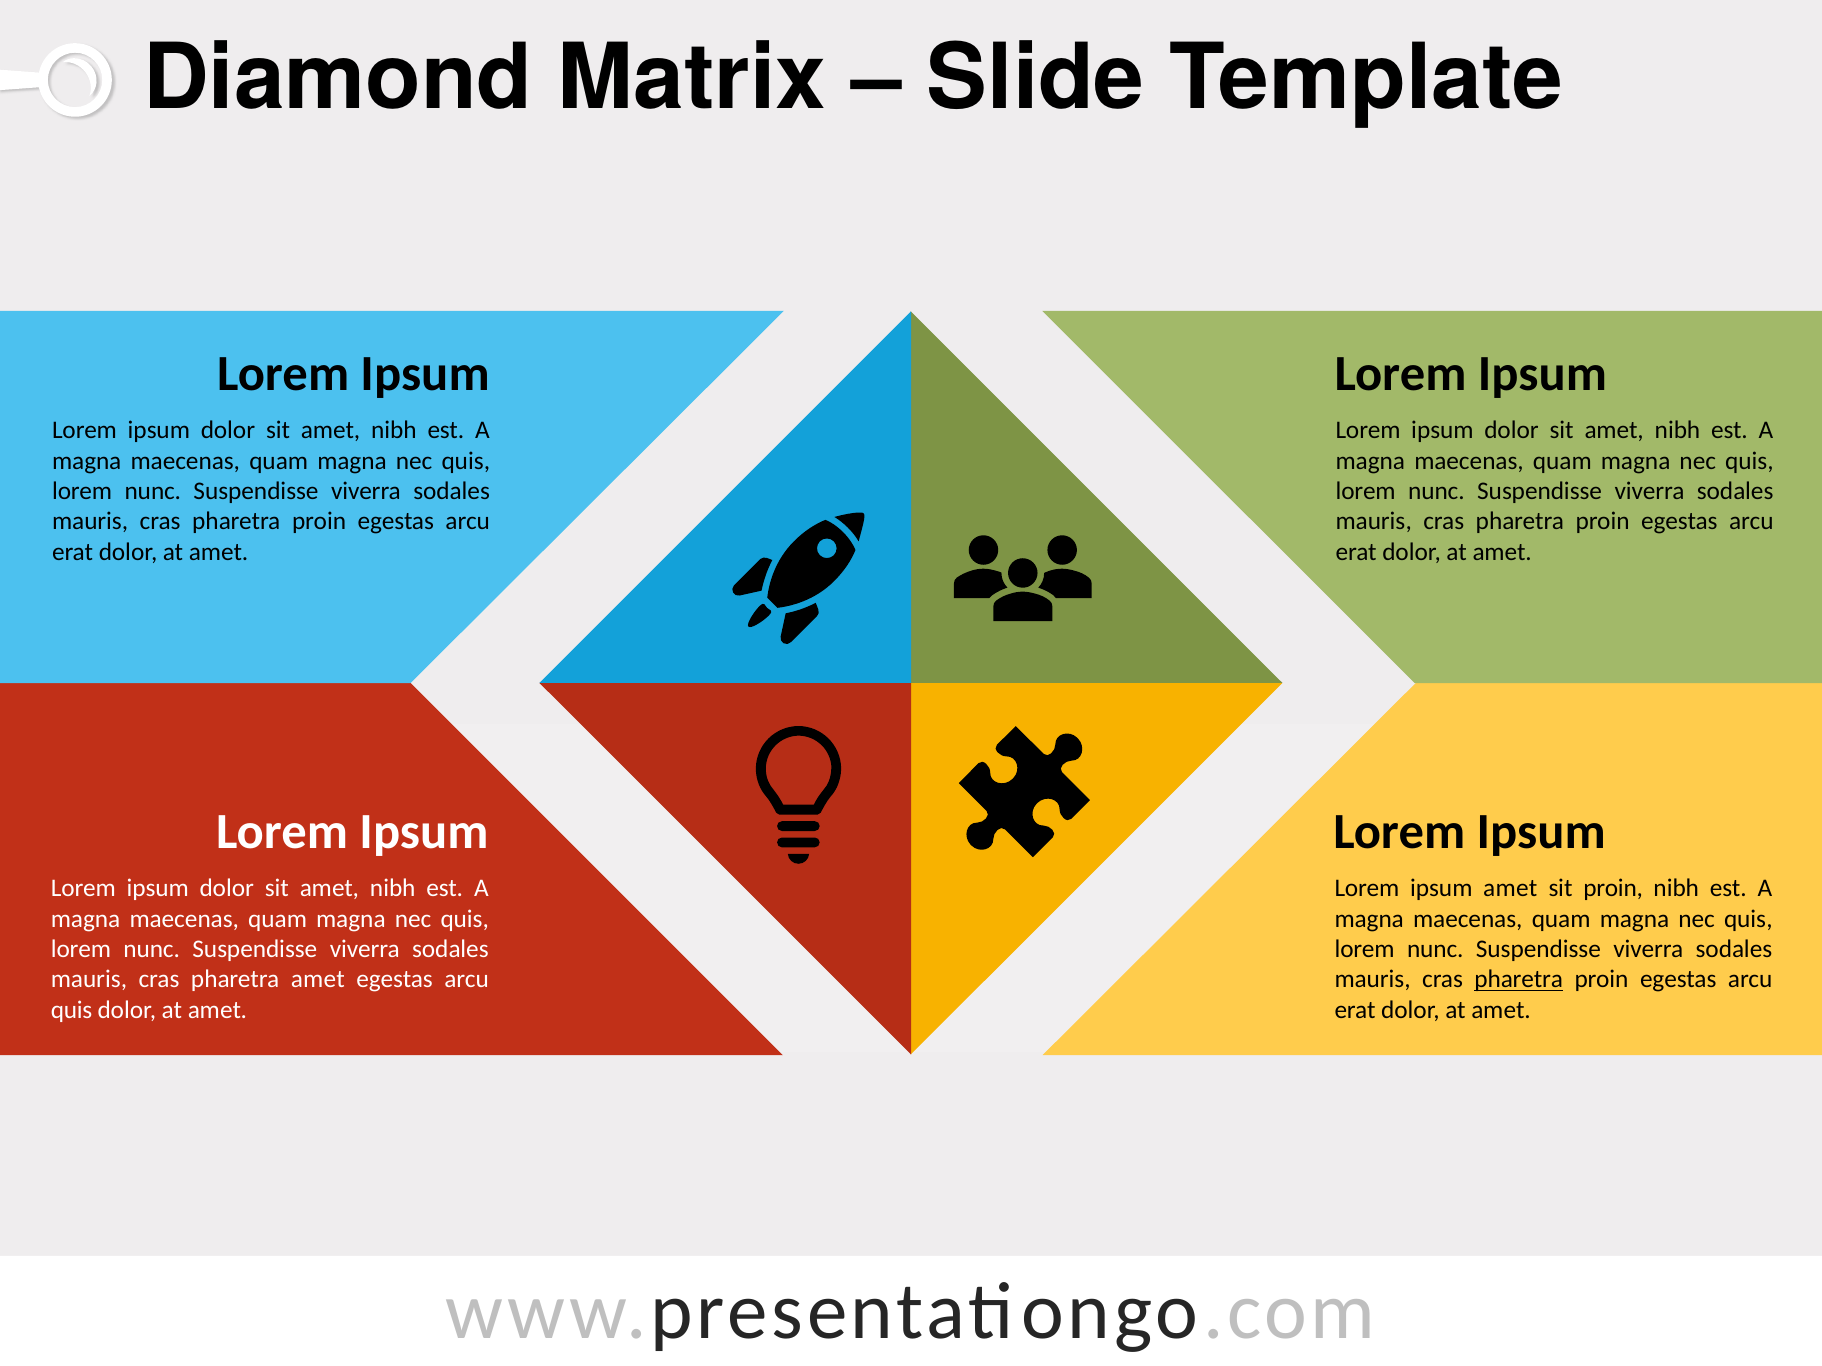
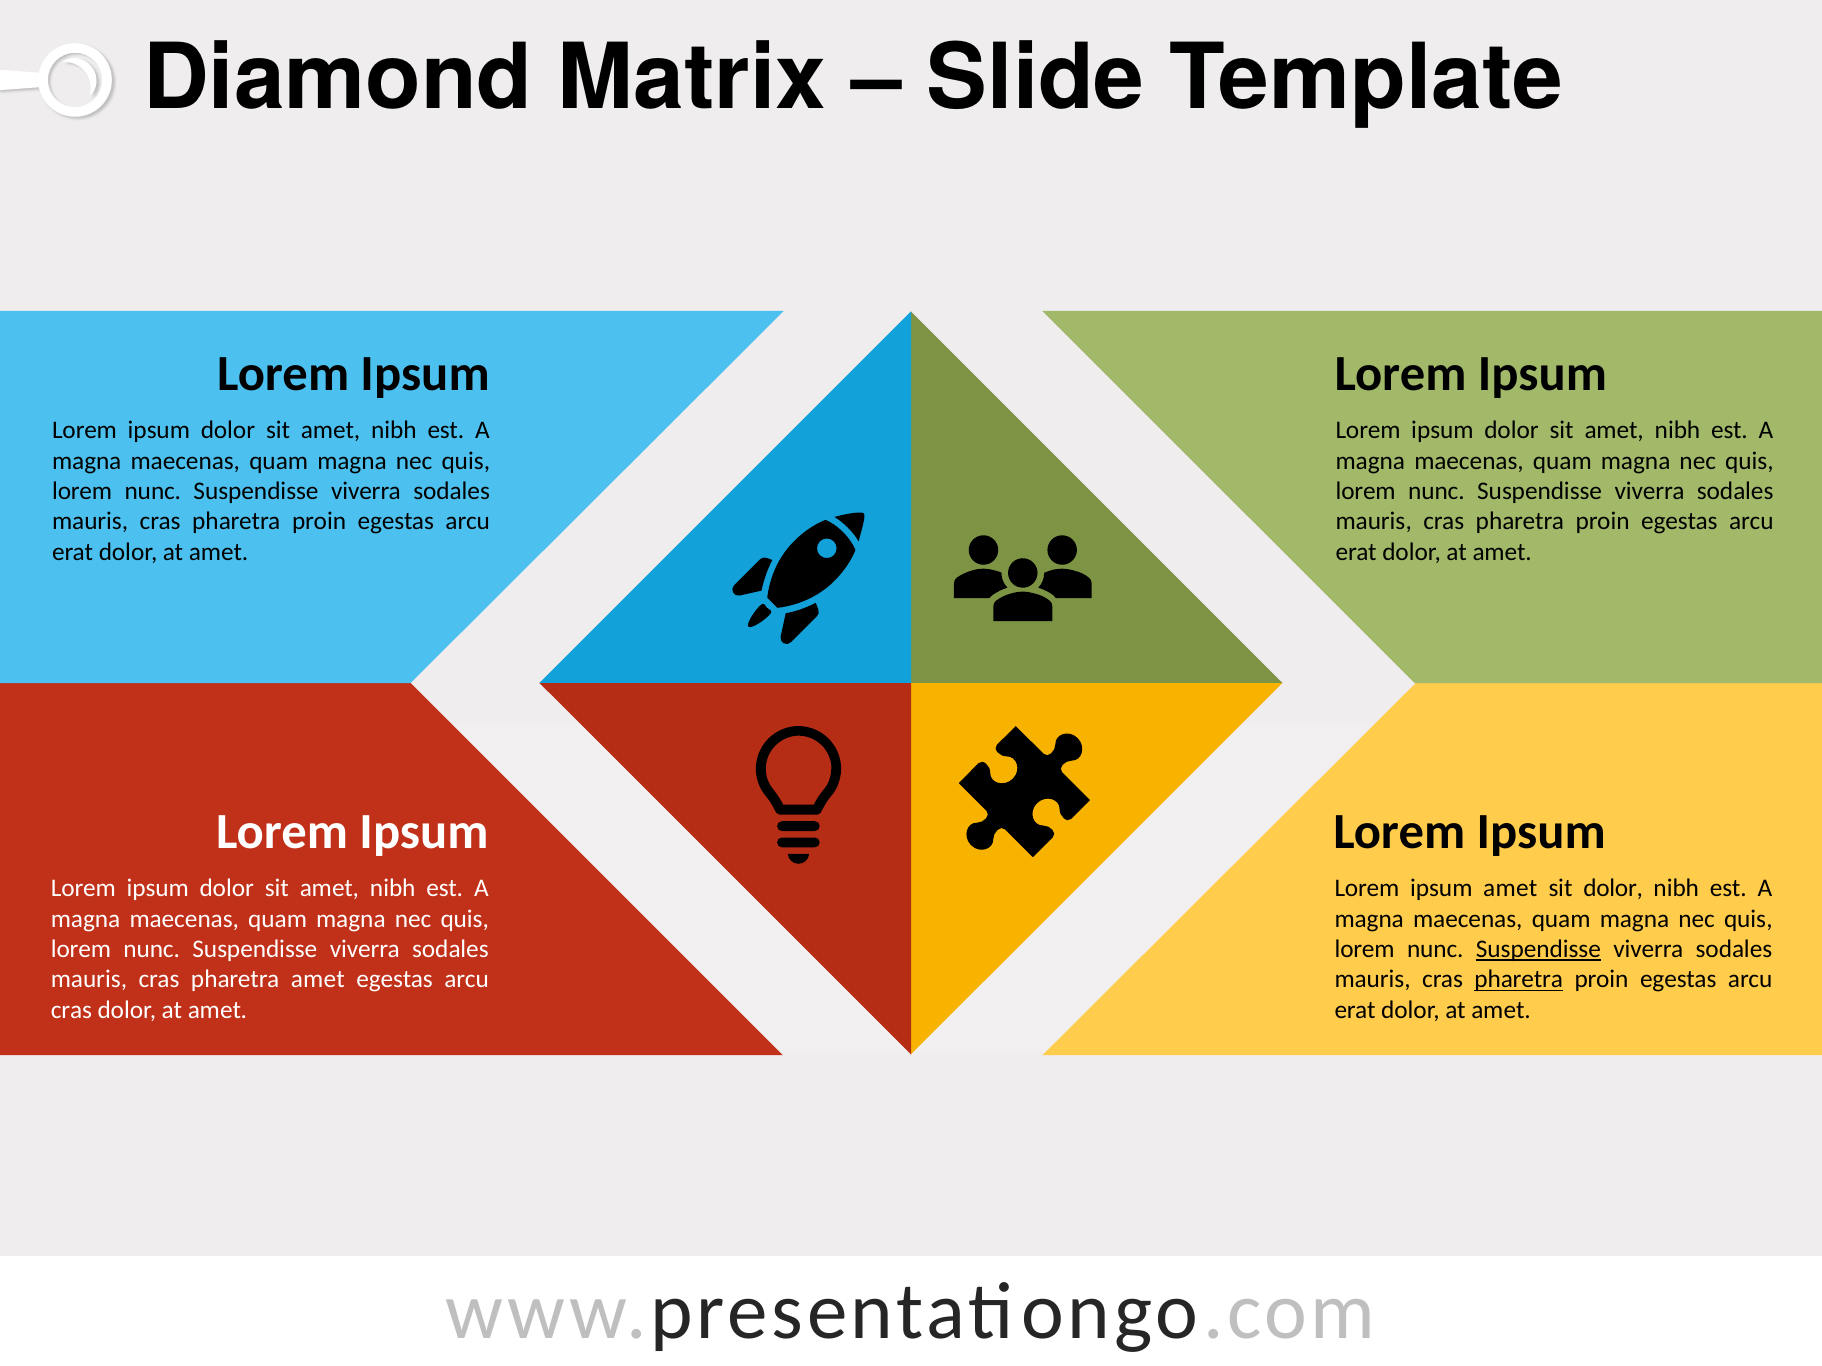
sit proin: proin -> dolor (1613, 889)
Suspendisse underline: none -> present (1538, 949)
quis: quis -> cras (71, 1010)
